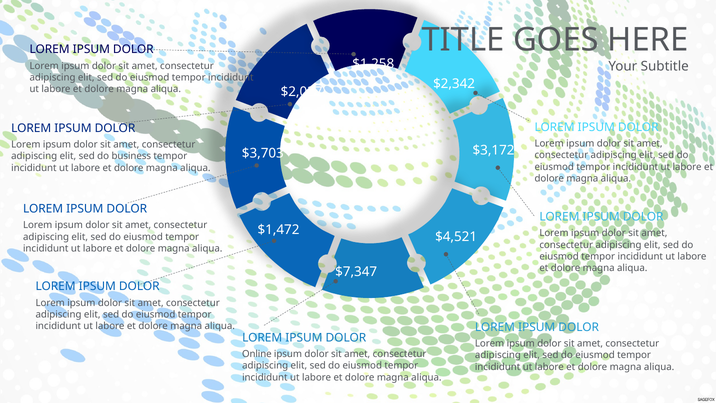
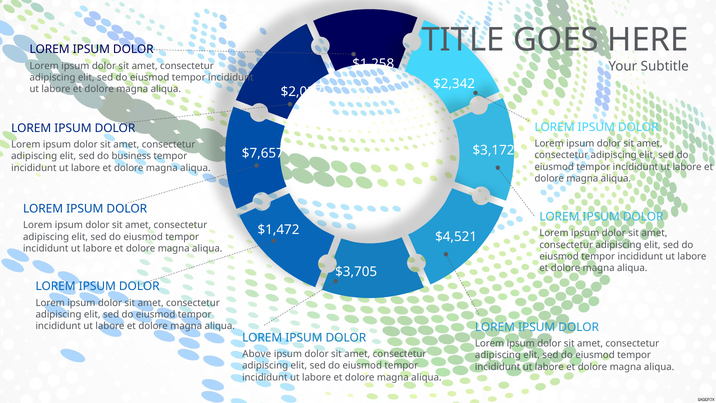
$3,703: $3,703 -> $7,657 (263, 153)
$7,347: $7,347 -> $3,705 (356, 272)
Online: Online -> Above (257, 354)
